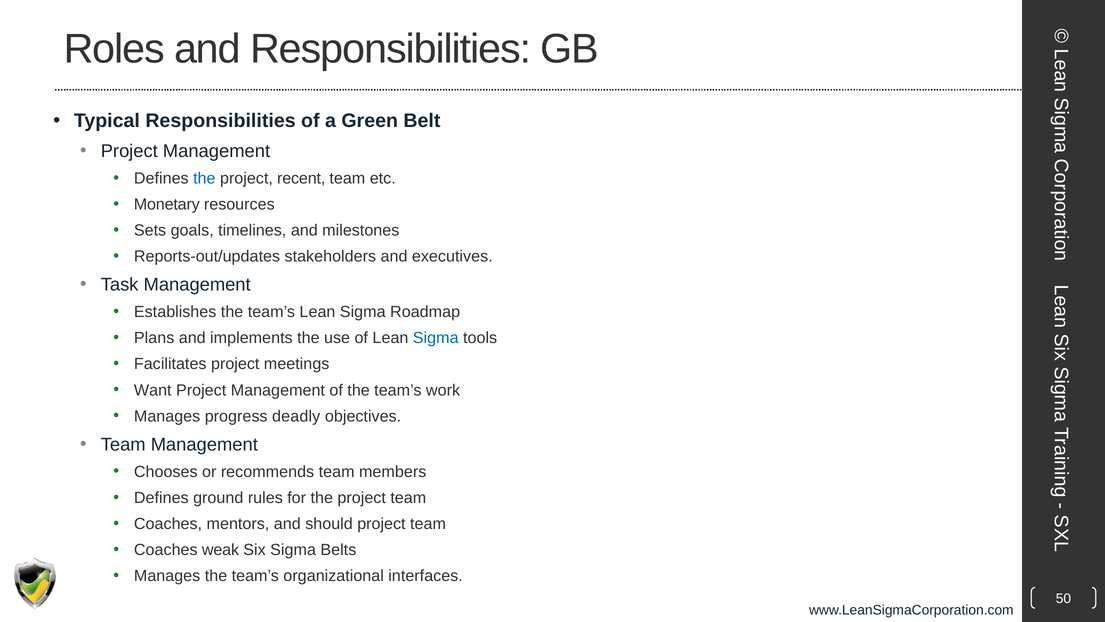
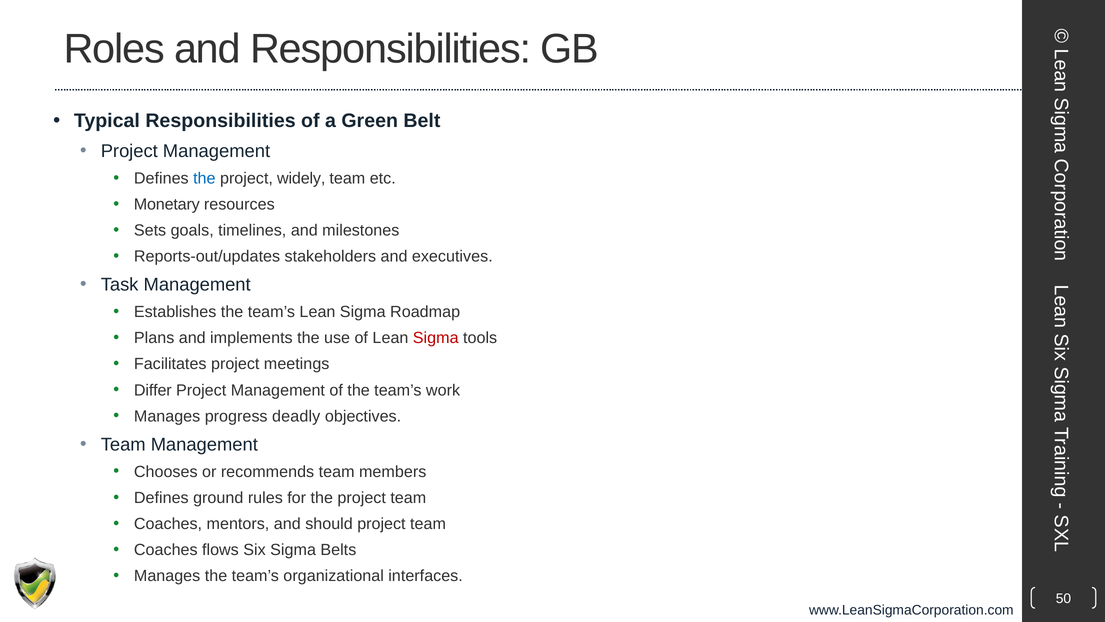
recent: recent -> widely (301, 178)
Sigma colour: blue -> red (436, 338)
Want: Want -> Differ (153, 390)
weak: weak -> flows (220, 550)
